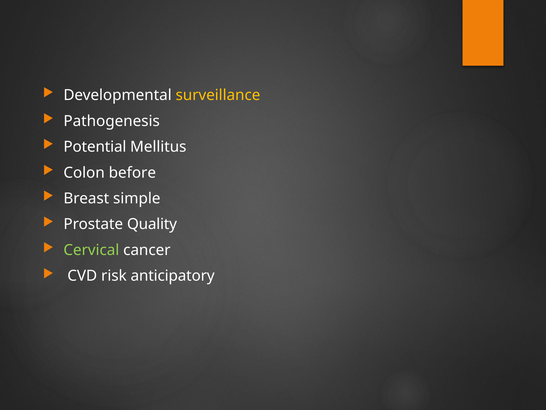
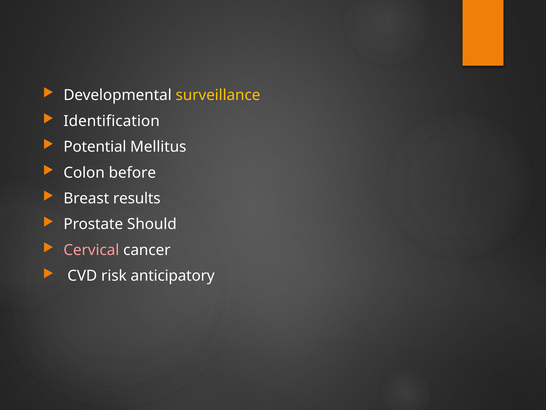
Pathogenesis: Pathogenesis -> Identification (112, 121)
simple: simple -> results (137, 198)
Quality: Quality -> Should (152, 224)
Cervical colour: light green -> pink (91, 250)
